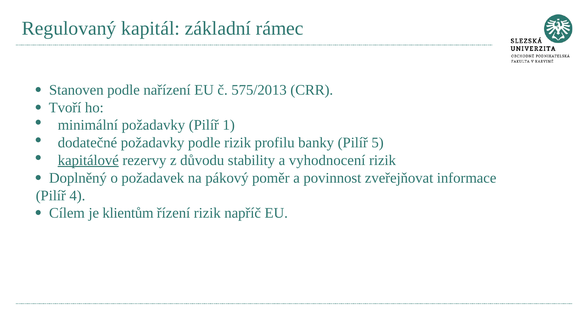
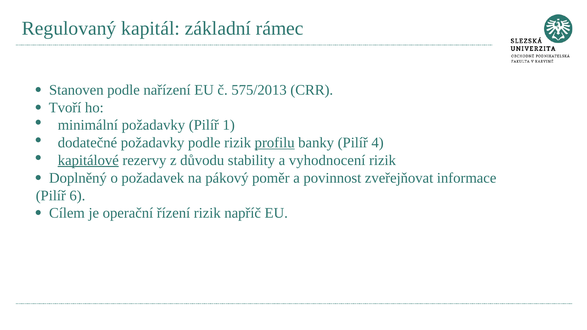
profilu underline: none -> present (275, 143)
5: 5 -> 4 (378, 143)
4: 4 -> 6 (77, 196)
klientům: klientům -> operační (128, 213)
